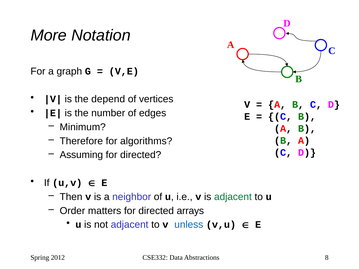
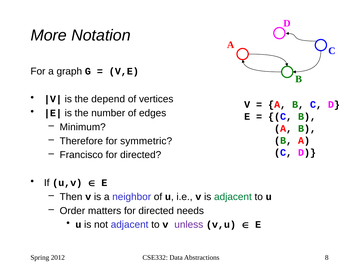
algorithms: algorithms -> symmetric (146, 141)
Assuming: Assuming -> Francisco (81, 155)
arrays: arrays -> needs (190, 211)
unless colour: blue -> purple (189, 225)
